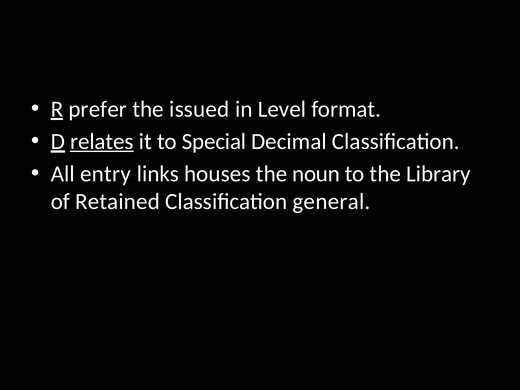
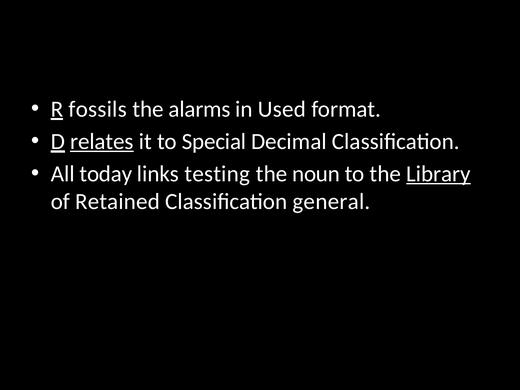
prefer: prefer -> fossils (98, 109)
issued: issued -> alarms (200, 109)
Level: Level -> Used (282, 109)
entry: entry -> today (106, 174)
houses: houses -> testing (217, 174)
Library underline: none -> present (438, 174)
